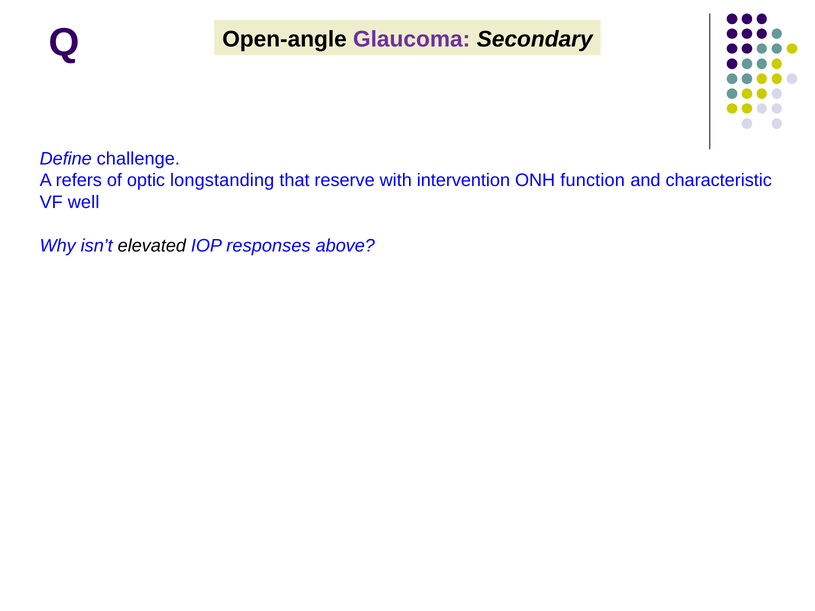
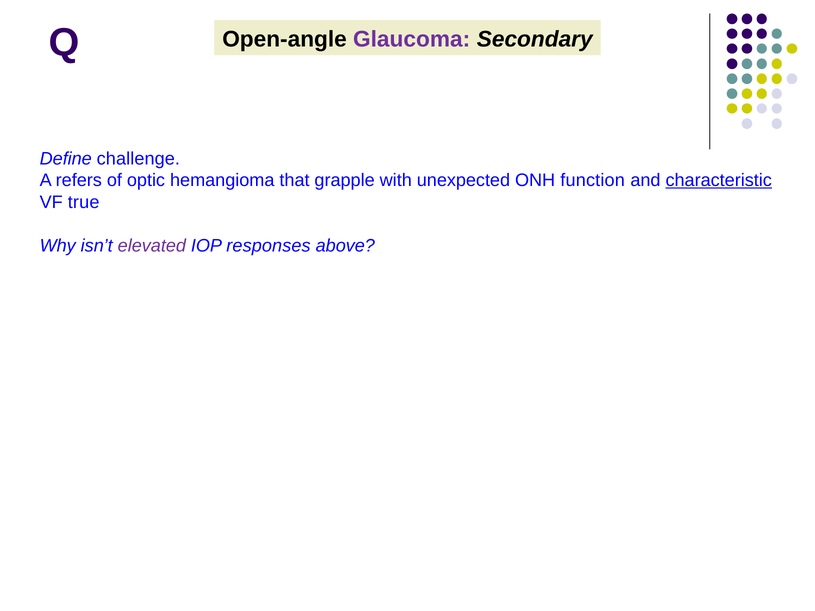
longstanding: longstanding -> hemangioma (222, 180)
reserve: reserve -> grapple (345, 180)
intervention: intervention -> unexpected (463, 180)
characteristic underline: none -> present (719, 180)
well: well -> true (84, 202)
elevated colour: black -> purple (152, 246)
